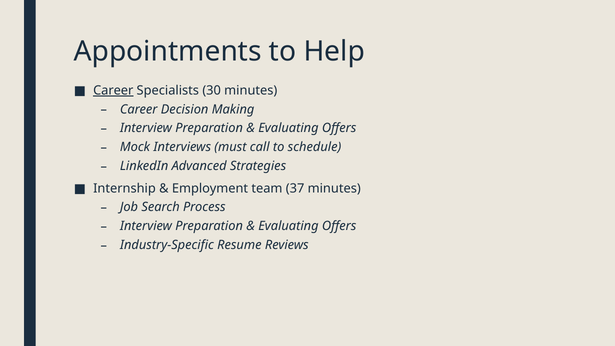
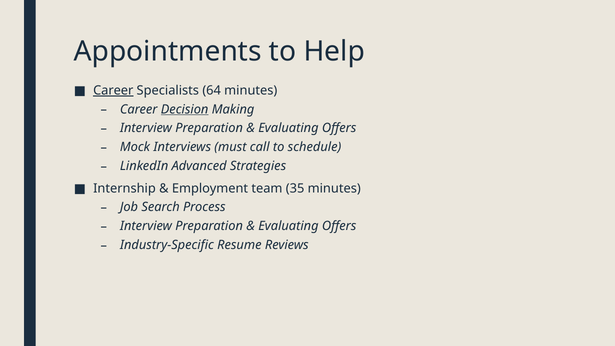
30: 30 -> 64 (212, 90)
Decision underline: none -> present (185, 109)
37: 37 -> 35 (295, 188)
